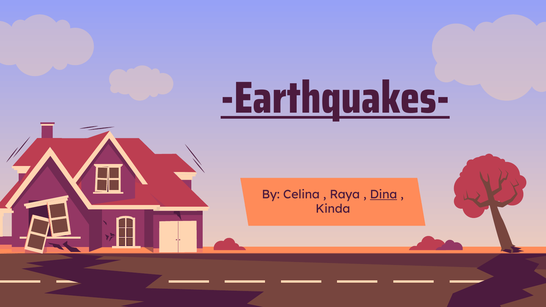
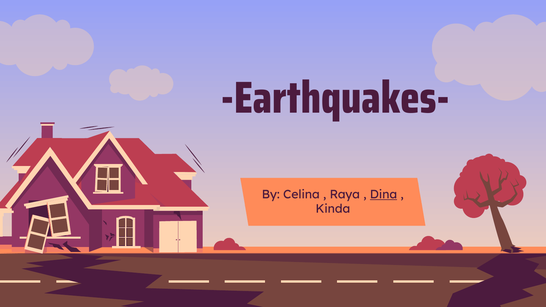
Earthquakes- underline: present -> none (335, 98)
